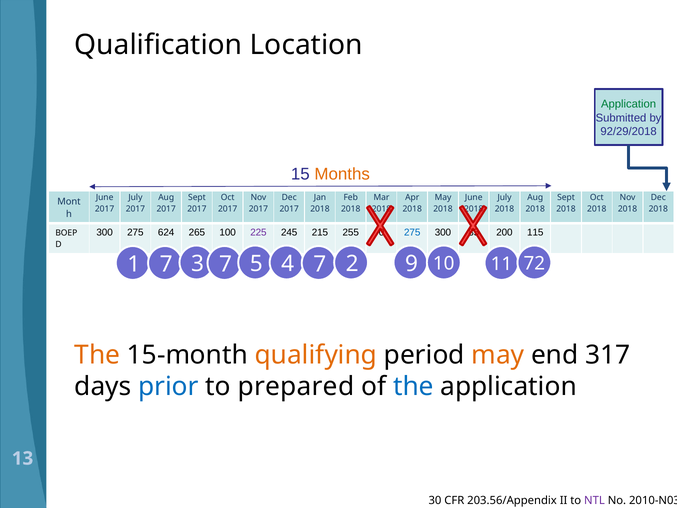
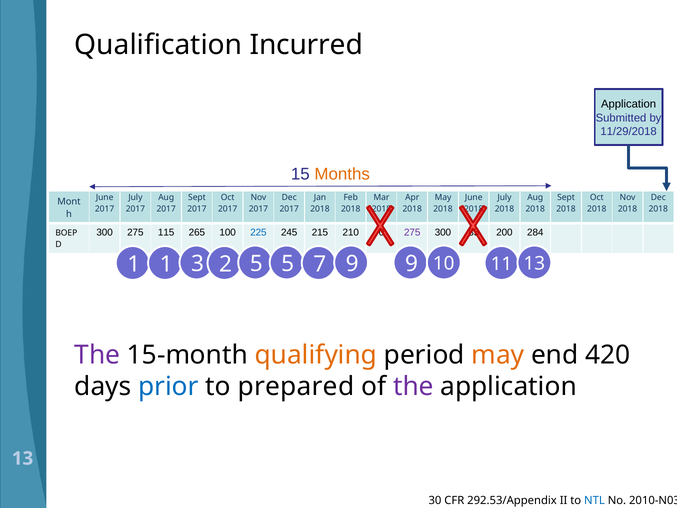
Location: Location -> Incurred (306, 45)
Application colour: green -> black (629, 104)
92/29/2018: 92/29/2018 -> 11/29/2018 (629, 131)
624: 624 -> 115 (166, 232)
225 colour: purple -> blue (258, 232)
255: 255 -> 210 (351, 232)
275 colour: blue -> purple (412, 232)
115: 115 -> 284 (535, 232)
3 7: 7 -> 2 (226, 264)
5 4: 4 -> 5 (288, 264)
7 2: 2 -> 9 (352, 264)
1 7: 7 -> 1 (166, 264)
11 72: 72 -> 13 (534, 264)
The colour: orange -> purple (97, 355)
317: 317 -> 420 (608, 355)
the colour: blue -> purple (413, 386)
203.56/Appendix: 203.56/Appendix -> 292.53/Appendix (512, 500)
NTL colour: purple -> blue (594, 500)
